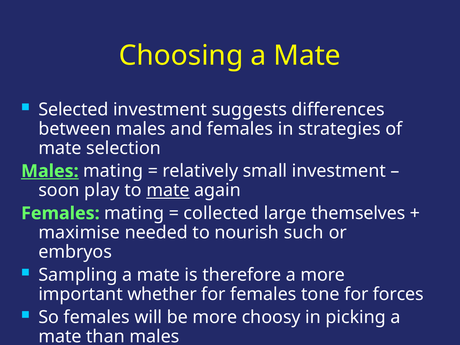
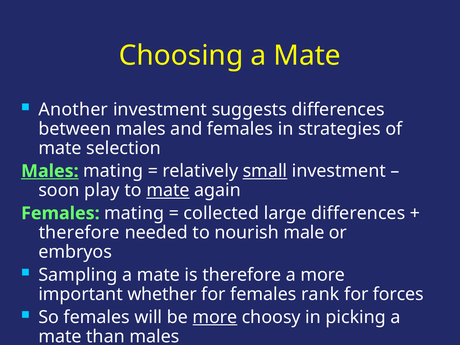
Selected: Selected -> Another (73, 110)
small underline: none -> present (265, 171)
large themselves: themselves -> differences (358, 213)
maximise: maximise -> therefore (79, 233)
such: such -> male (304, 233)
tone: tone -> rank (320, 294)
more underline: none -> present (215, 317)
